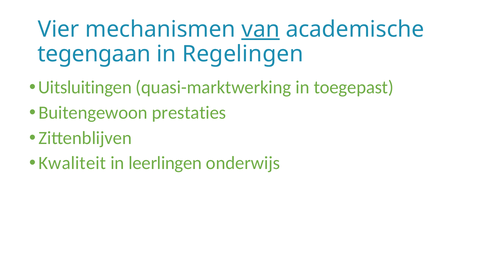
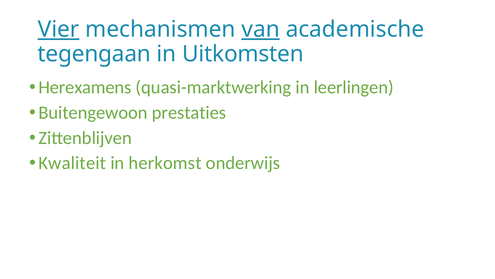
Vier underline: none -> present (59, 29)
Regelingen: Regelingen -> Uitkomsten (243, 54)
Uitsluitingen: Uitsluitingen -> Herexamens (85, 87)
toegepast: toegepast -> leerlingen (354, 87)
leerlingen: leerlingen -> herkomst (165, 163)
